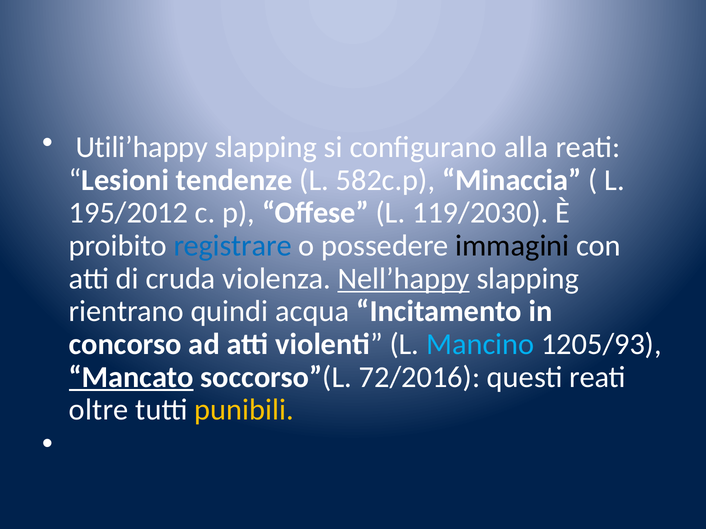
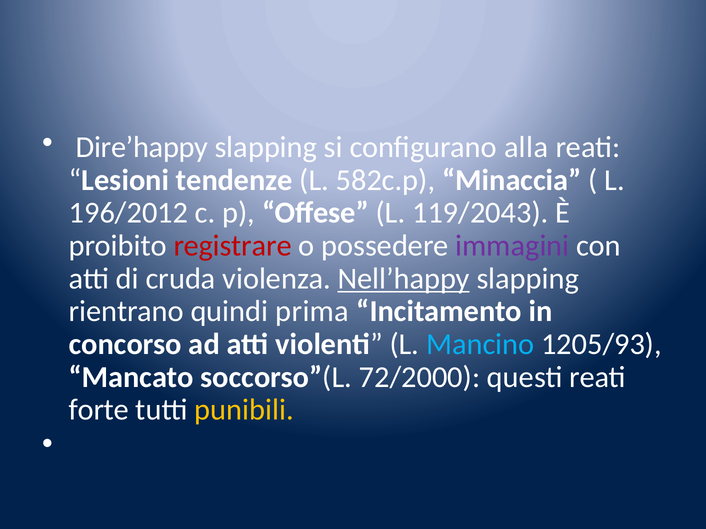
Utili’happy: Utili’happy -> Dire’happy (142, 147)
195/2012: 195/2012 -> 196/2012 (129, 213)
119/2030: 119/2030 -> 119/2043 (480, 213)
registrare colour: blue -> red (233, 246)
immagini colour: black -> purple (512, 246)
acqua: acqua -> prima (312, 312)
Mancato underline: present -> none (131, 377)
72/2016: 72/2016 -> 72/2000 (420, 377)
oltre: oltre -> forte (99, 410)
